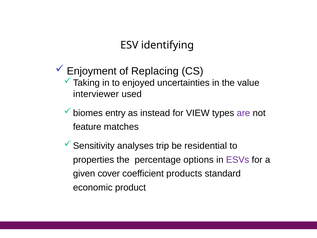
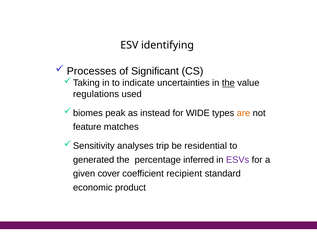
Enjoyment: Enjoyment -> Processes (92, 71)
Replacing: Replacing -> Significant (155, 71)
enjoyed: enjoyed -> indicate (138, 83)
the underline: none -> present (228, 83)
interviewer: interviewer -> regulations (96, 94)
entry: entry -> peak (115, 113)
VIEW: VIEW -> WIDE (198, 113)
are colour: purple -> orange (243, 113)
properties: properties -> generated (94, 160)
options: options -> inferred (199, 160)
products: products -> recipient (184, 173)
